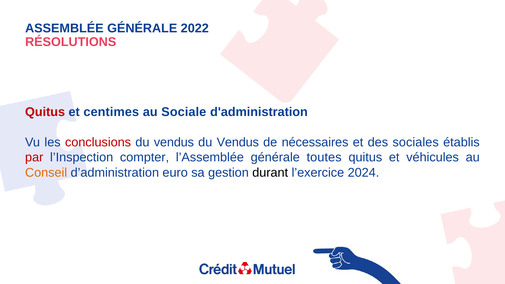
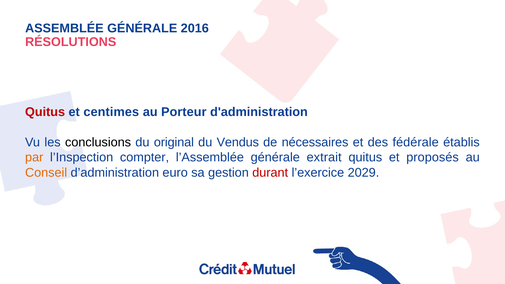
2022: 2022 -> 2016 (195, 28)
Sociale: Sociale -> Porteur (184, 112)
conclusions colour: red -> black (98, 142)
vendus: vendus -> original (174, 142)
sociales: sociales -> fédérale (416, 142)
par colour: red -> orange (34, 157)
toutes: toutes -> extrait (324, 157)
véhicules: véhicules -> proposés (433, 157)
durant colour: black -> red (270, 173)
2024: 2024 -> 2029 (363, 173)
